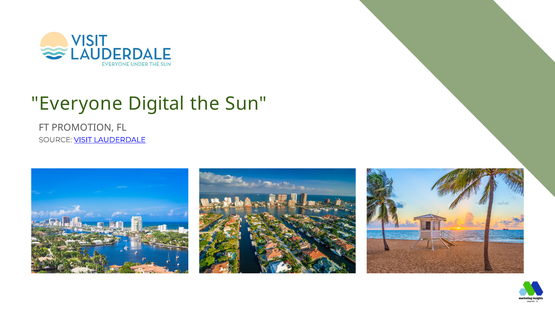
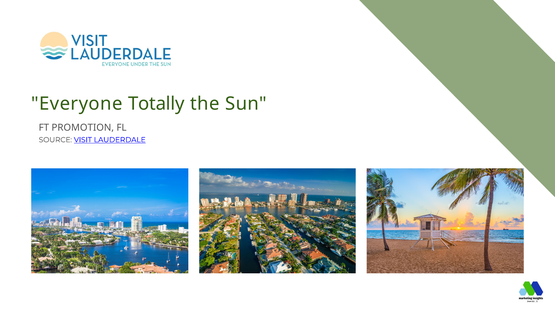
Digital: Digital -> Totally (156, 104)
